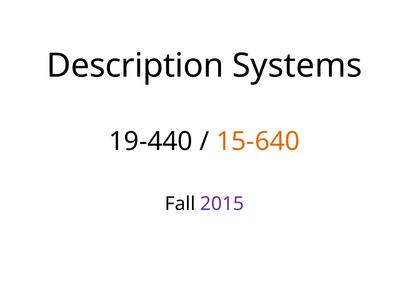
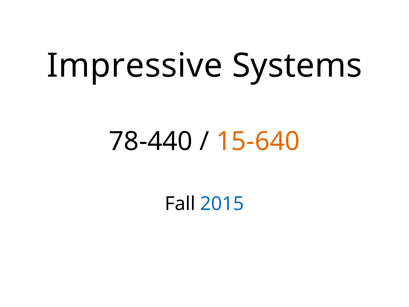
Description: Description -> Impressive (135, 66)
19-440: 19-440 -> 78-440 (151, 141)
2015 colour: purple -> blue (222, 204)
